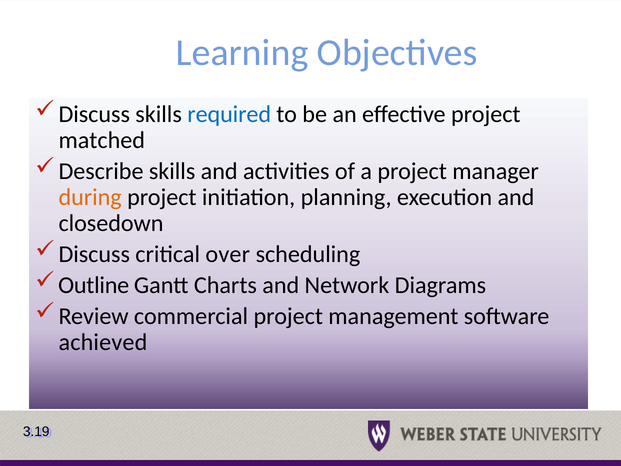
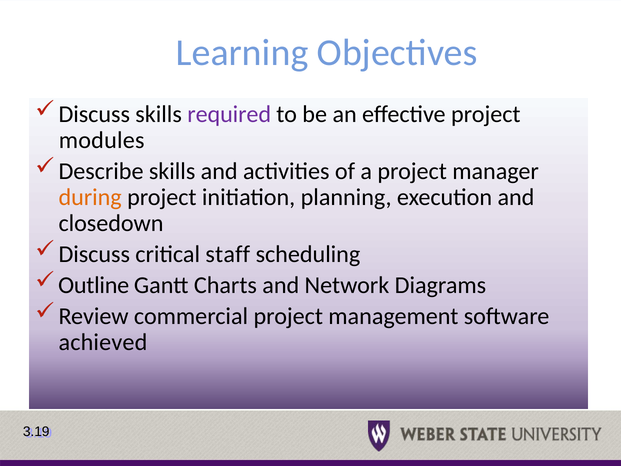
required colour: blue -> purple (229, 114)
matched: matched -> modules (102, 140)
over: over -> staff (228, 254)
